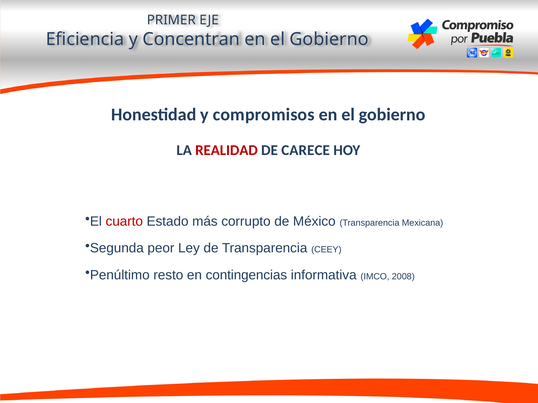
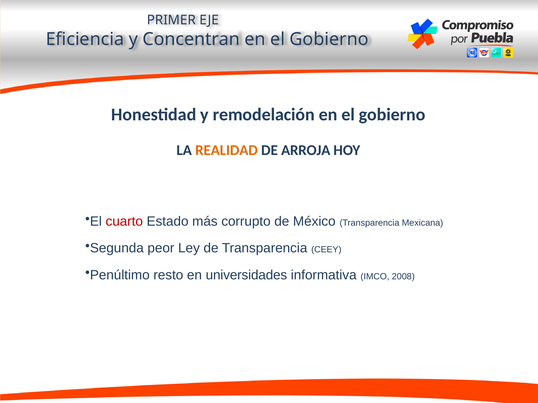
compromisos: compromisos -> remodelación (264, 115)
REALIDAD colour: red -> orange (226, 150)
CARECE: CARECE -> ARROJA (306, 150)
contingencias: contingencias -> universidades (246, 275)
